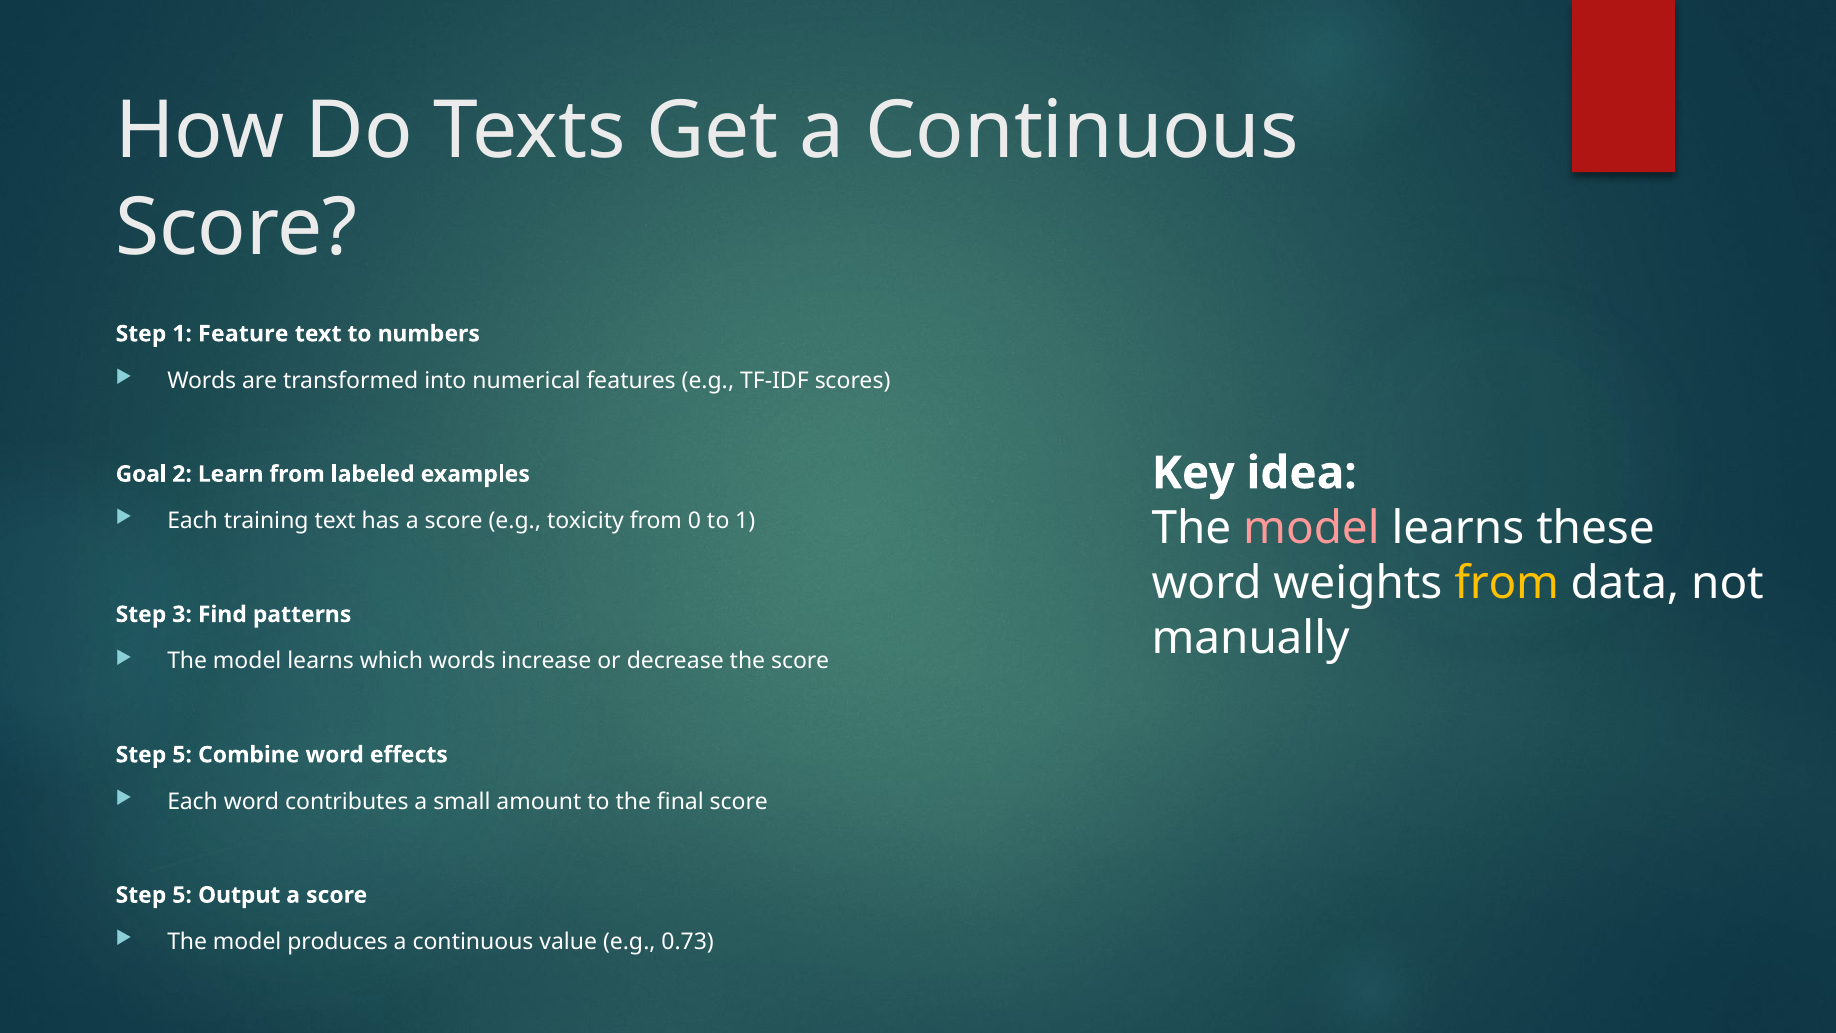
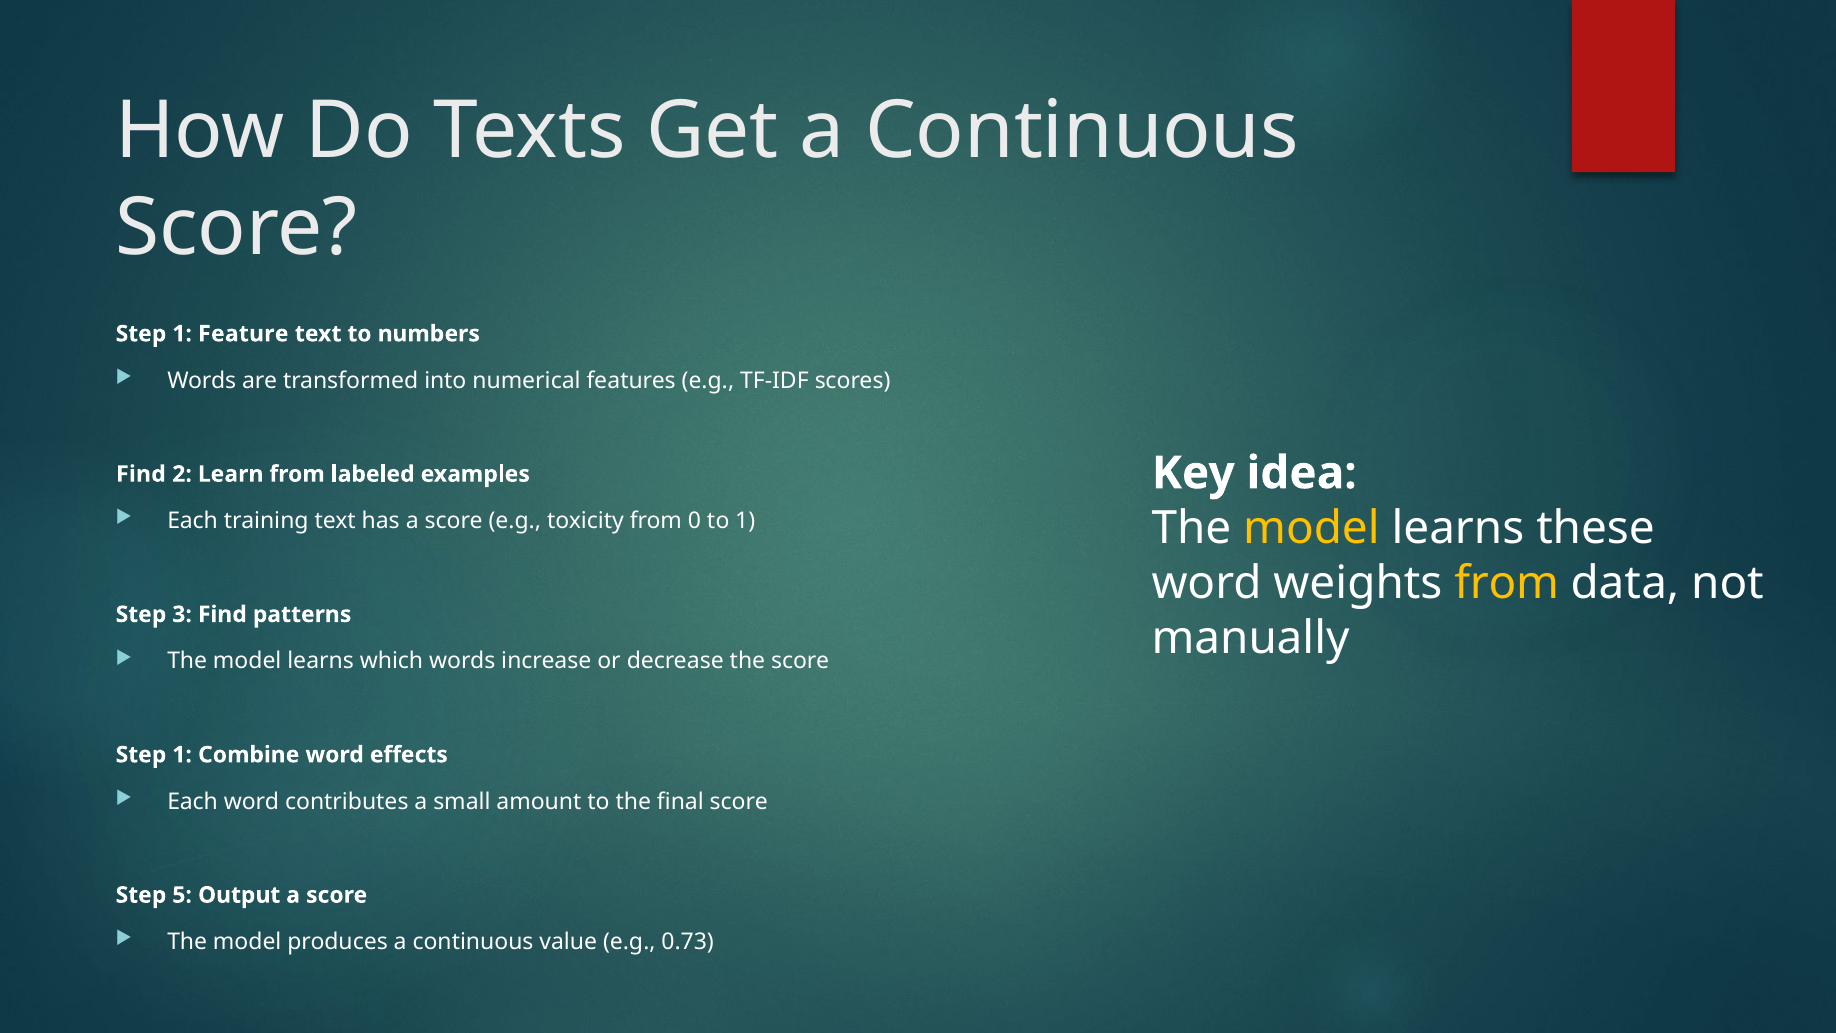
Goal: Goal -> Find (141, 474)
model colour: pink -> yellow (1311, 528)
5: 5 -> 1 (182, 755)
